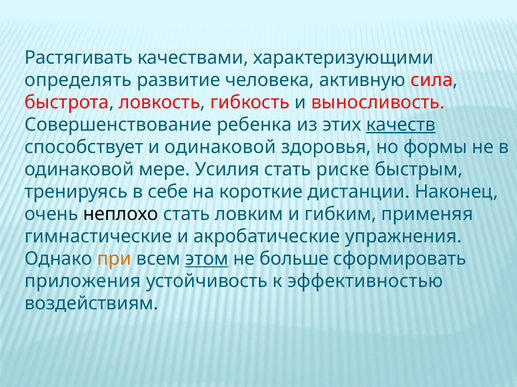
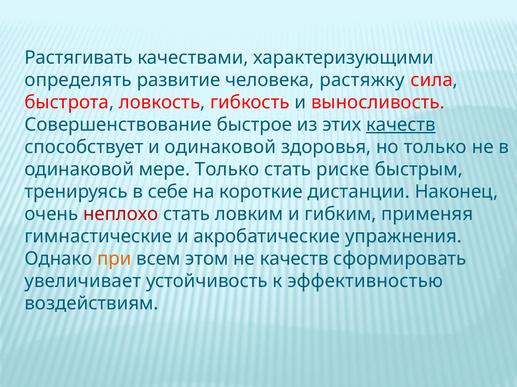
активную: активную -> растяжку (362, 80)
ребенка: ребенка -> быстрое (254, 125)
но формы: формы -> только (435, 147)
мере Усилия: Усилия -> Только (227, 170)
неплохо colour: black -> red (121, 214)
этом underline: present -> none (207, 259)
не больше: больше -> качеств (294, 259)
приложения: приложения -> увеличивает (83, 282)
